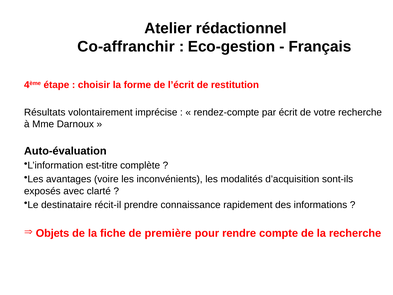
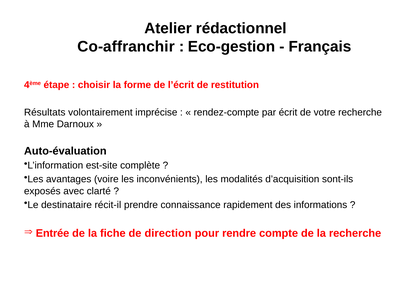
est-titre: est-titre -> est-site (102, 165)
Objets: Objets -> Entrée (52, 233)
première: première -> direction (168, 233)
